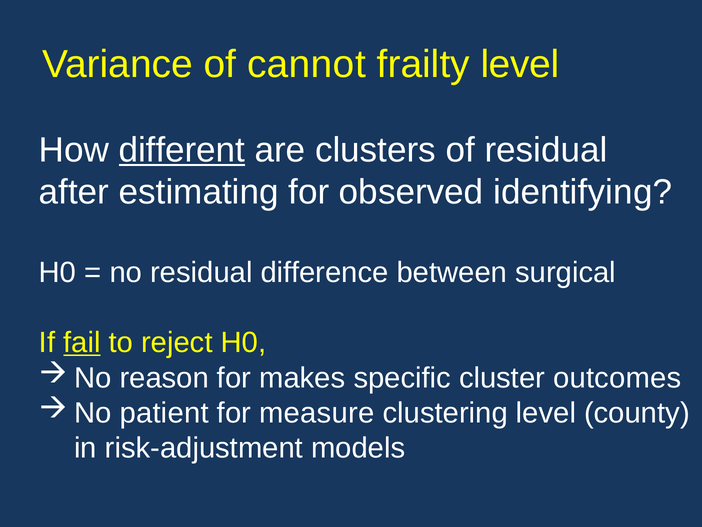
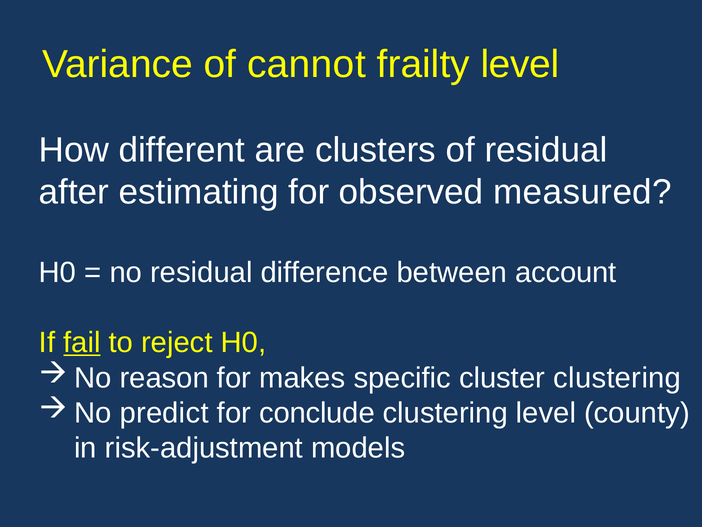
different underline: present -> none (182, 150)
identifying: identifying -> measured (583, 192)
surgical: surgical -> account (566, 272)
cluster outcomes: outcomes -> clustering (617, 378)
patient: patient -> predict (164, 413)
measure: measure -> conclude (317, 413)
